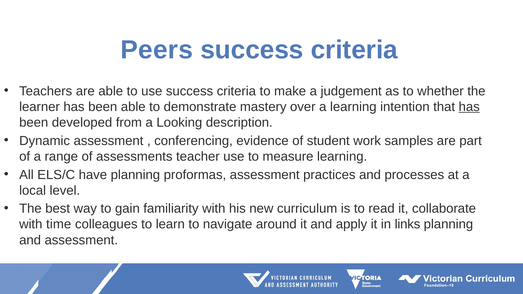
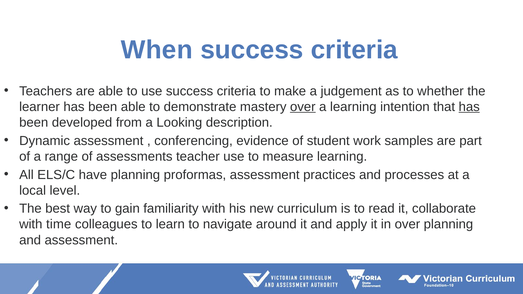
Peers: Peers -> When (157, 50)
over underline: none -> present (303, 107)
in links: links -> over (407, 224)
